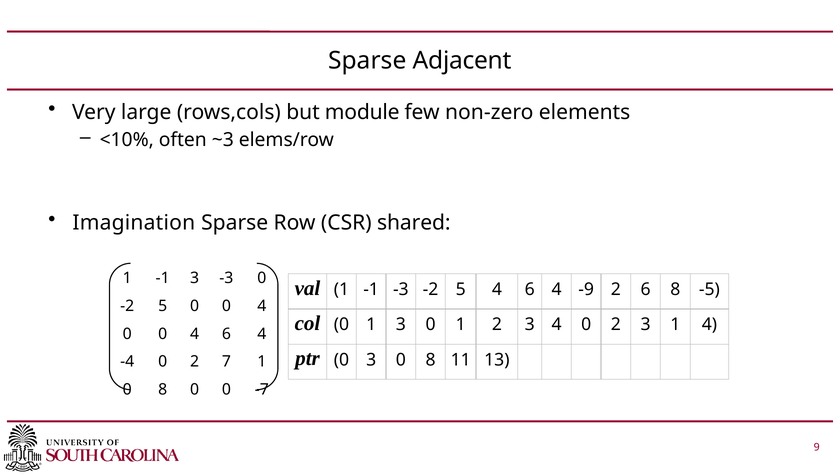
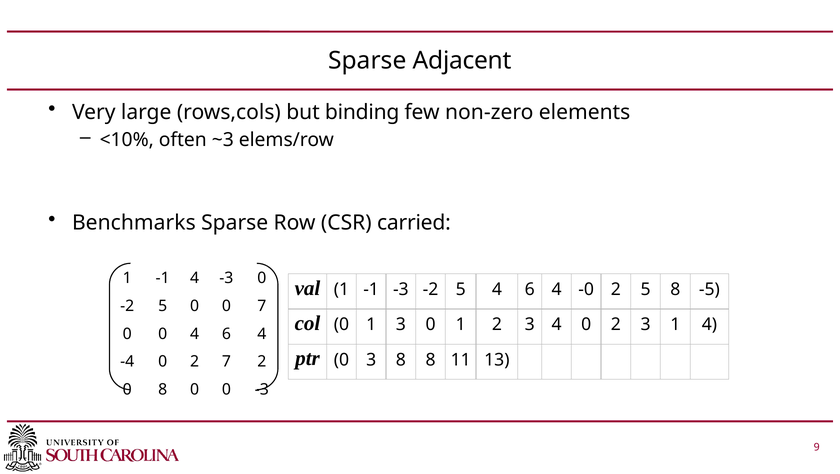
module: module -> binding (362, 112)
Imagination: Imagination -> Benchmarks (134, 222)
shared: shared -> carried (414, 222)
-1 3: 3 -> 4 (195, 278)
-9: -9 -> -0 (586, 289)
2 6: 6 -> 5 (646, 289)
5 0 0 4: 4 -> 7 (262, 306)
0 3 0: 0 -> 8 (401, 360)
7 1: 1 -> 2 (262, 361)
0 -7: -7 -> -3 (262, 389)
